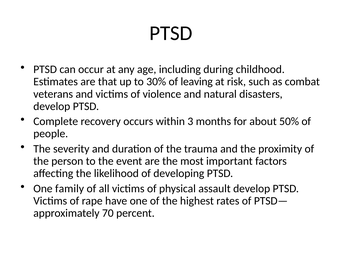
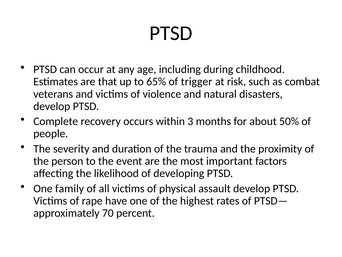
30%: 30% -> 65% (156, 82)
leaving: leaving -> trigger (197, 82)
